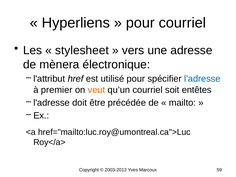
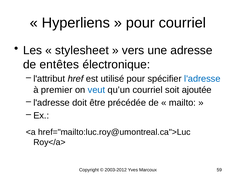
mènera: mènera -> entêtes (59, 65)
veut colour: orange -> blue (96, 90)
entêtes: entêtes -> ajoutée (197, 90)
